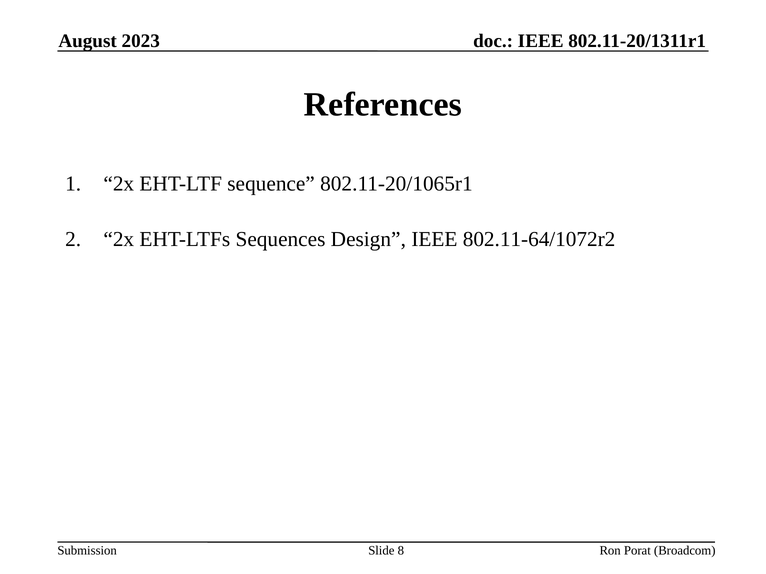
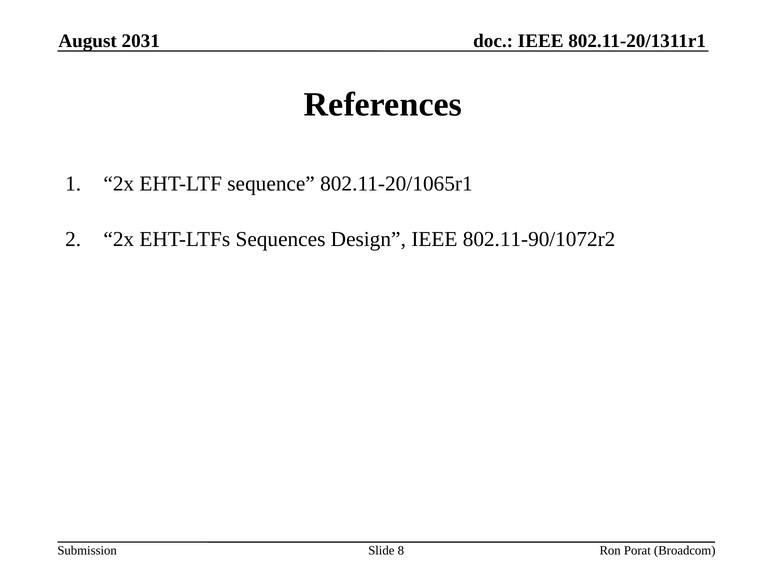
2023: 2023 -> 2031 (141, 41)
802.11-64/1072r2: 802.11-64/1072r2 -> 802.11-90/1072r2 (539, 239)
